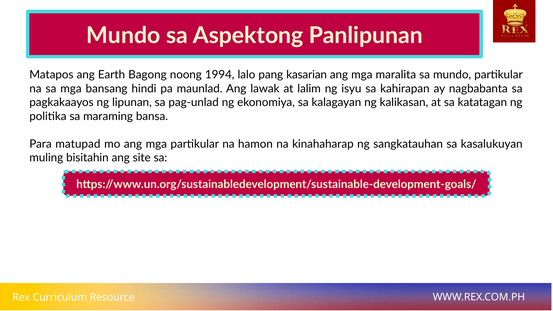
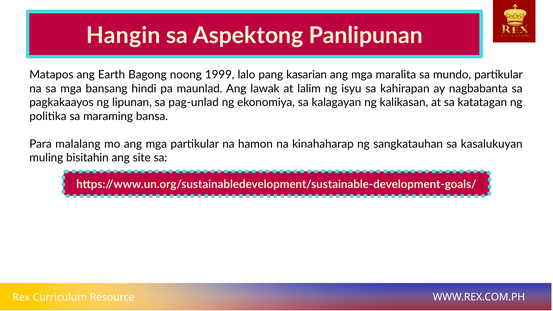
Mundo: Mundo -> Hangin (123, 36)
1994: 1994 -> 1999 (220, 75)
matupad: matupad -> malalang (78, 144)
